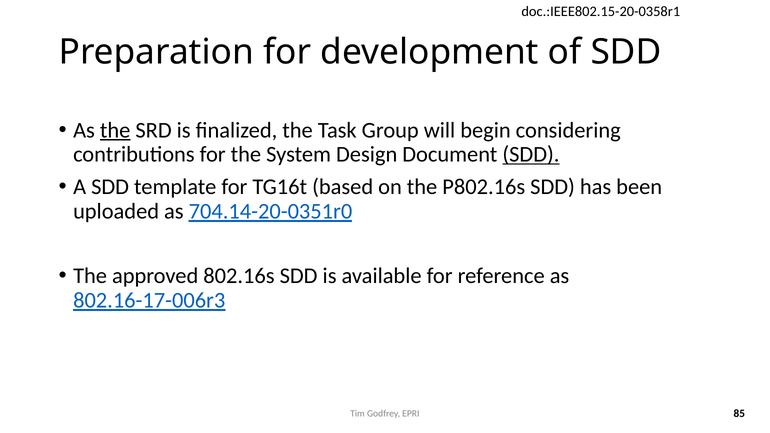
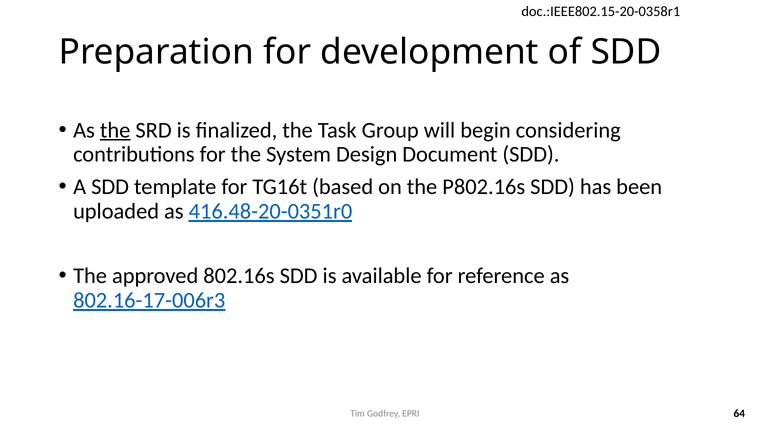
SDD underline: present -> none (531, 154)
704.14-20-0351r0: 704.14-20-0351r0 -> 416.48-20-0351r0 (270, 211)
85: 85 -> 64 (739, 414)
